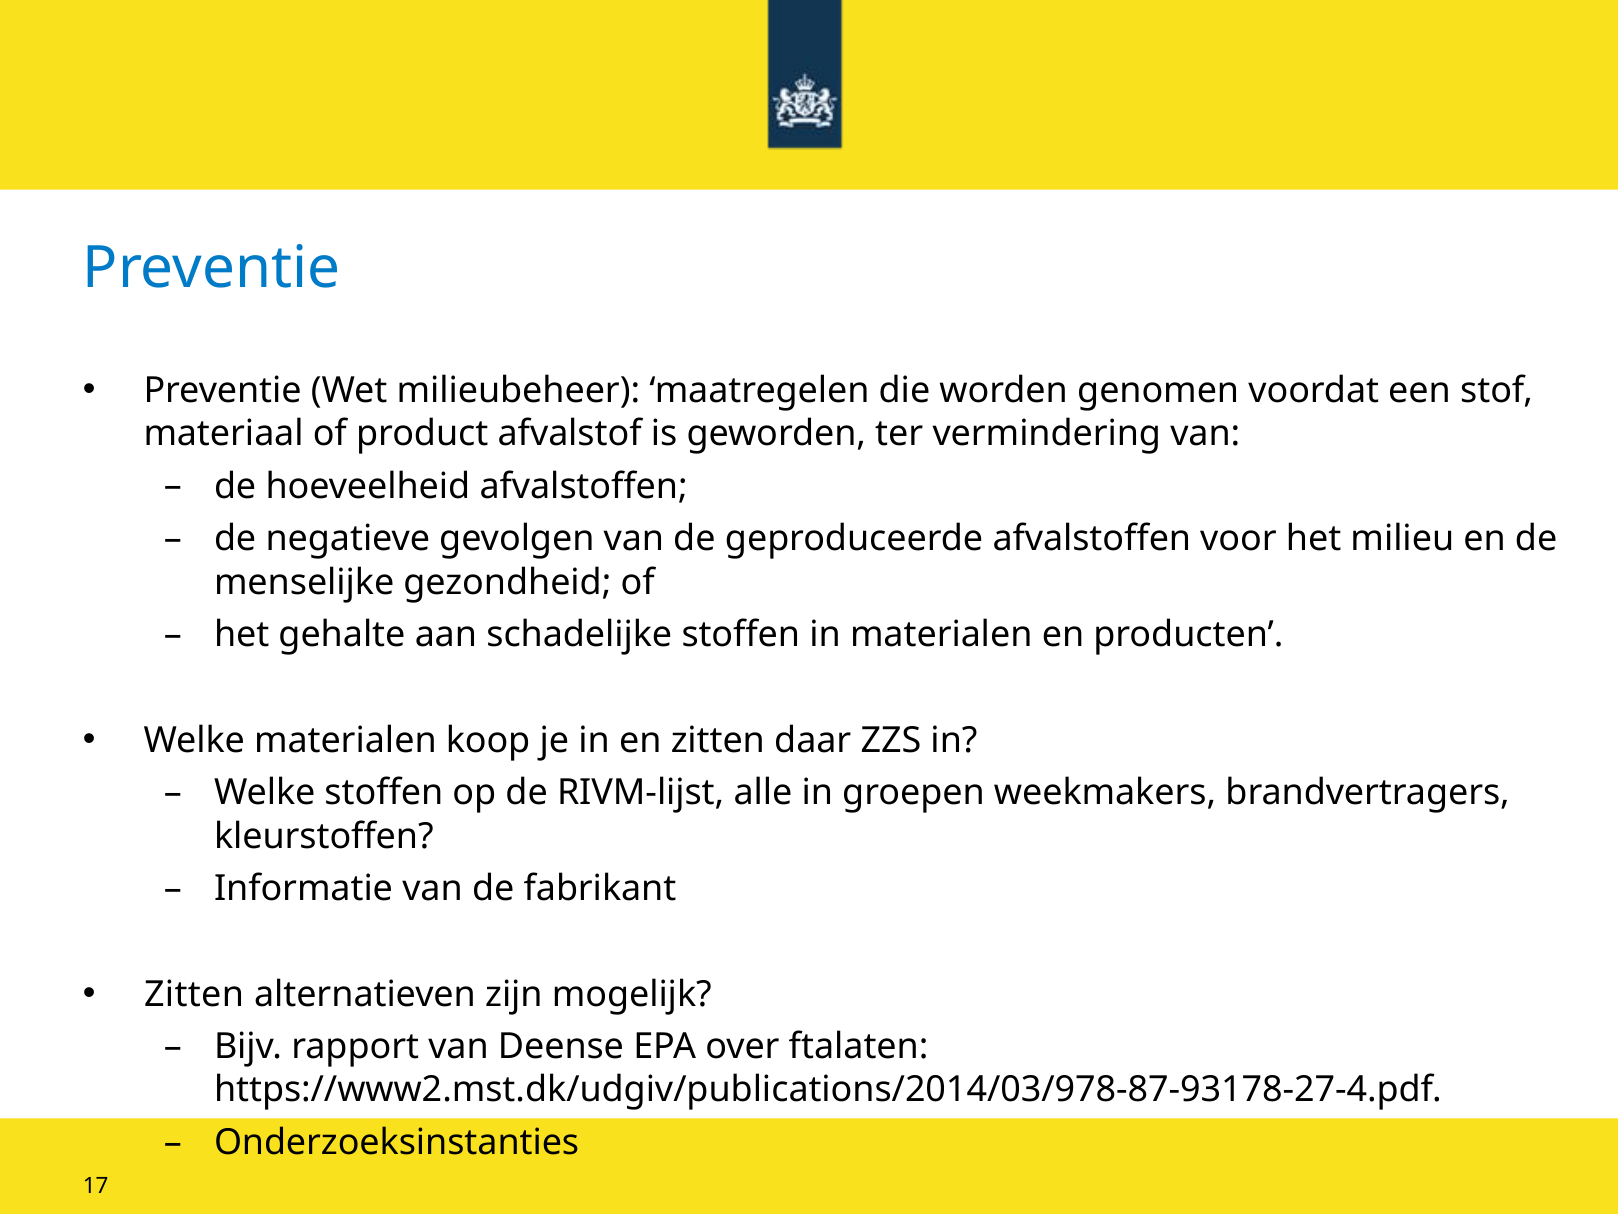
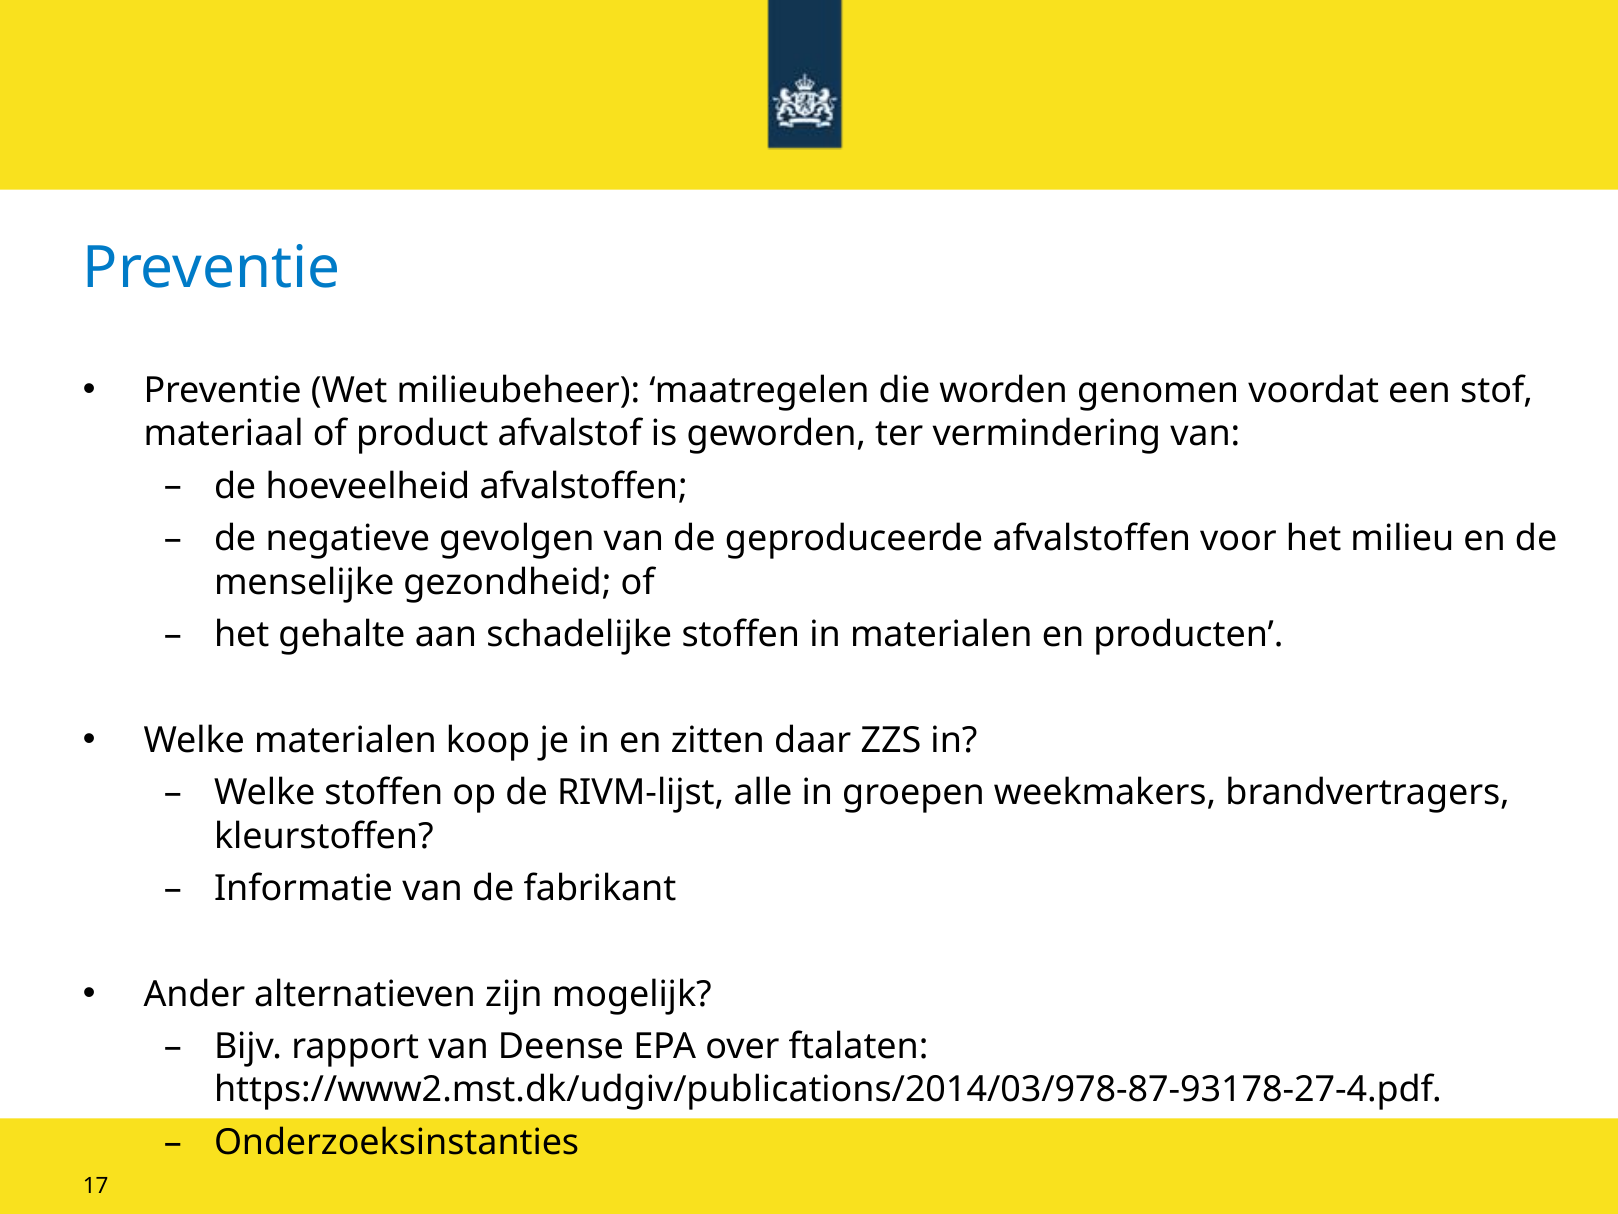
Zitten: Zitten -> Ander (194, 994)
